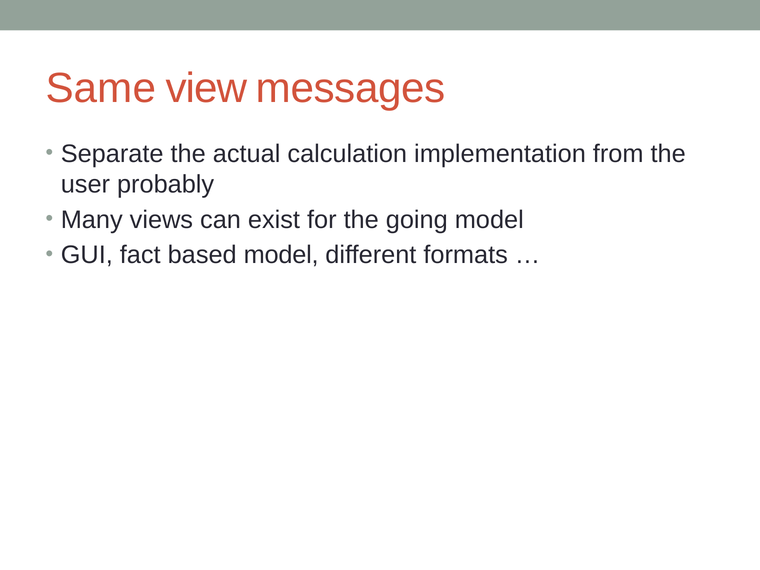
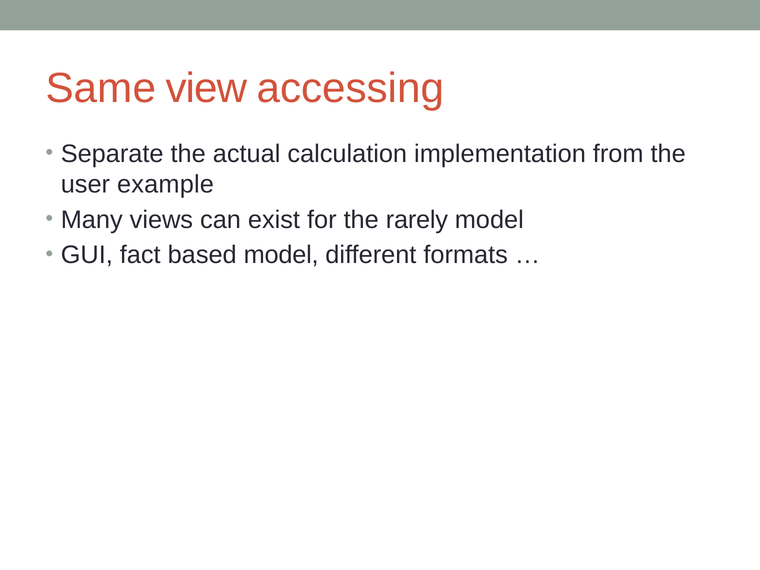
messages: messages -> accessing (350, 88)
probably: probably -> example (165, 184)
going: going -> rarely (417, 220)
